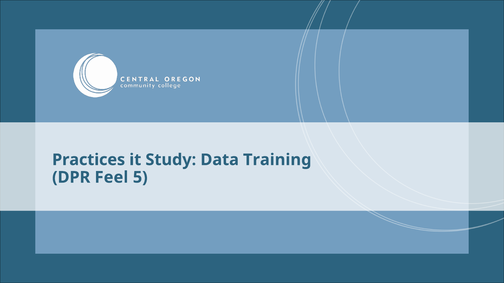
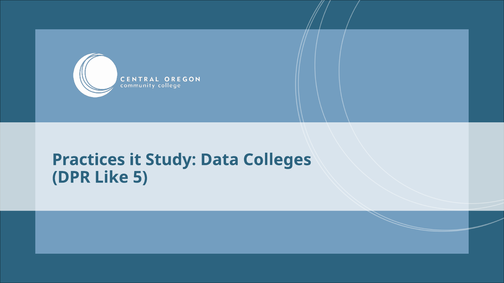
Training: Training -> Colleges (277, 160)
Feel: Feel -> Like (111, 178)
